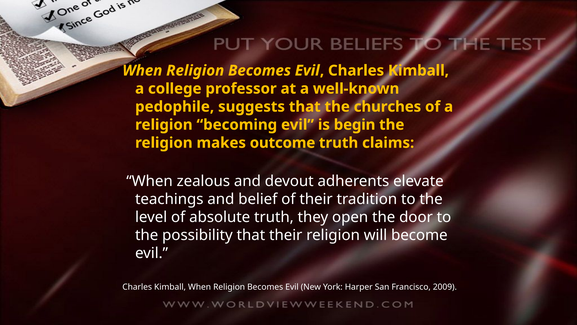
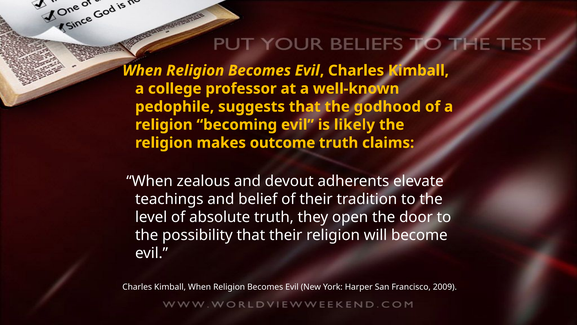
churches: churches -> godhood (387, 107)
begin: begin -> likely (354, 125)
